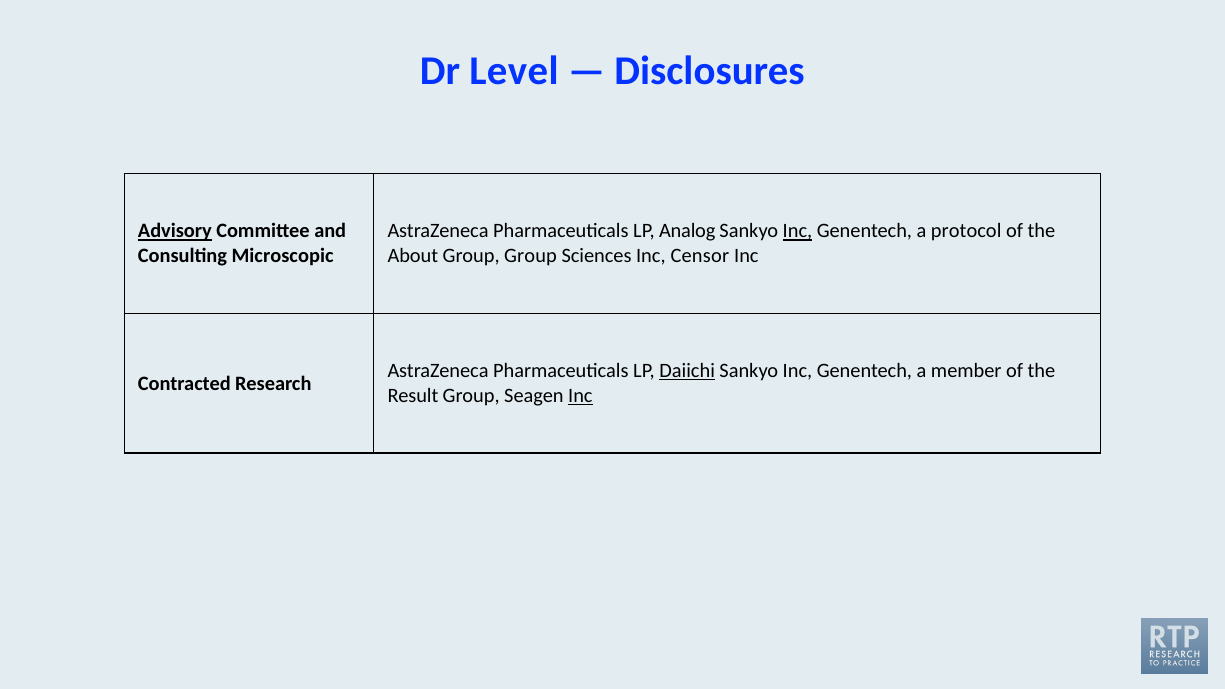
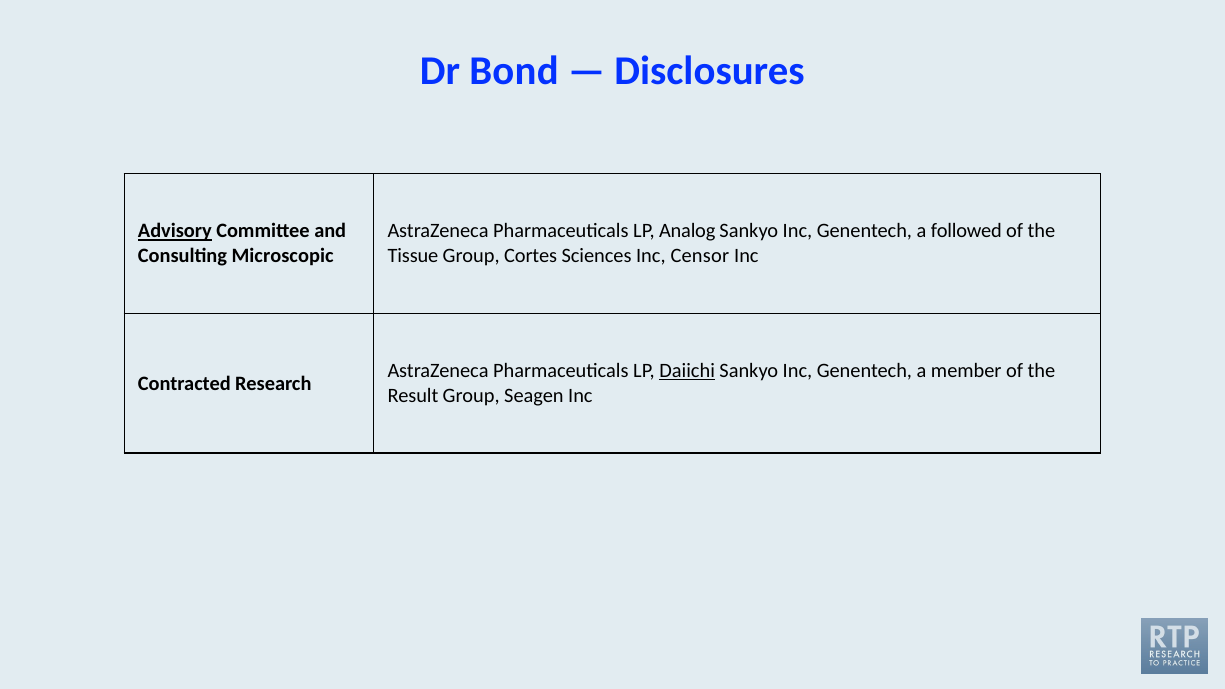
Level: Level -> Bond (514, 71)
Inc underline: present -> none (797, 231)
protocol: protocol -> followed (966, 231)
About: About -> Tissue (413, 256)
Group Group: Group -> Cortes (531, 256)
Inc underline: present -> none (580, 396)
